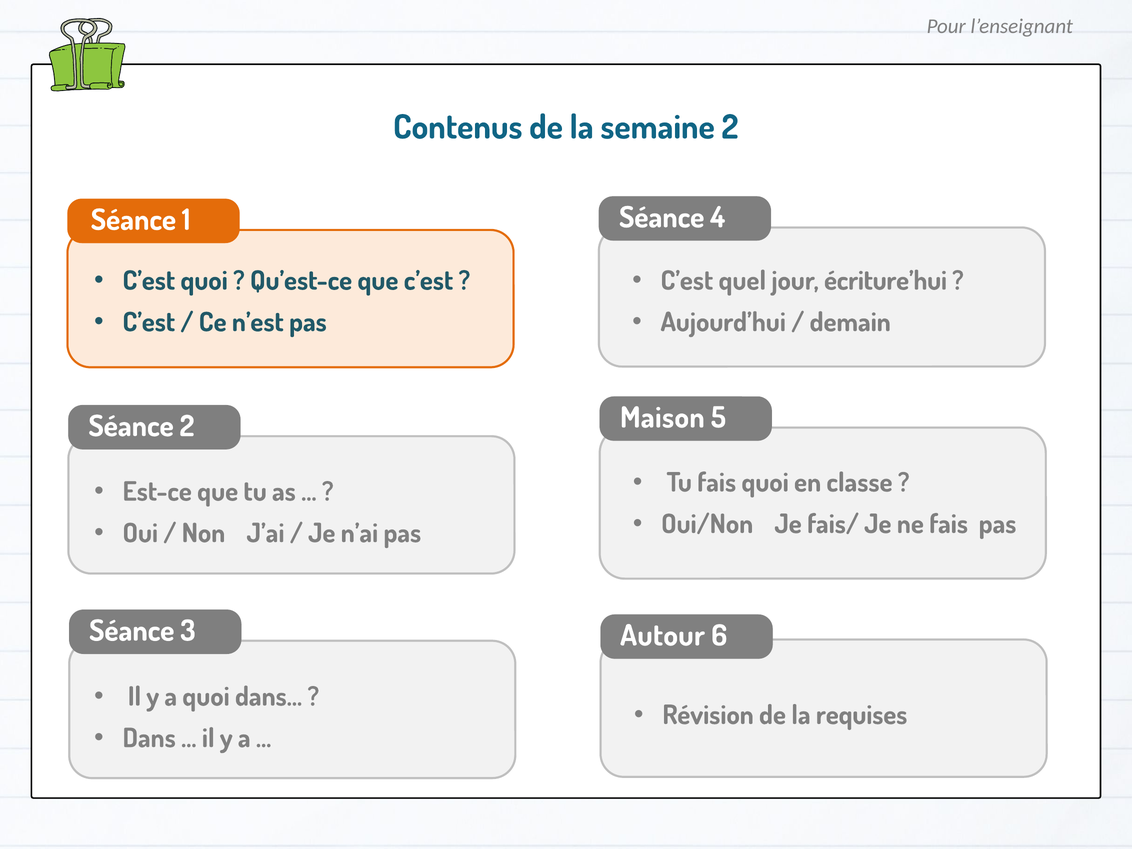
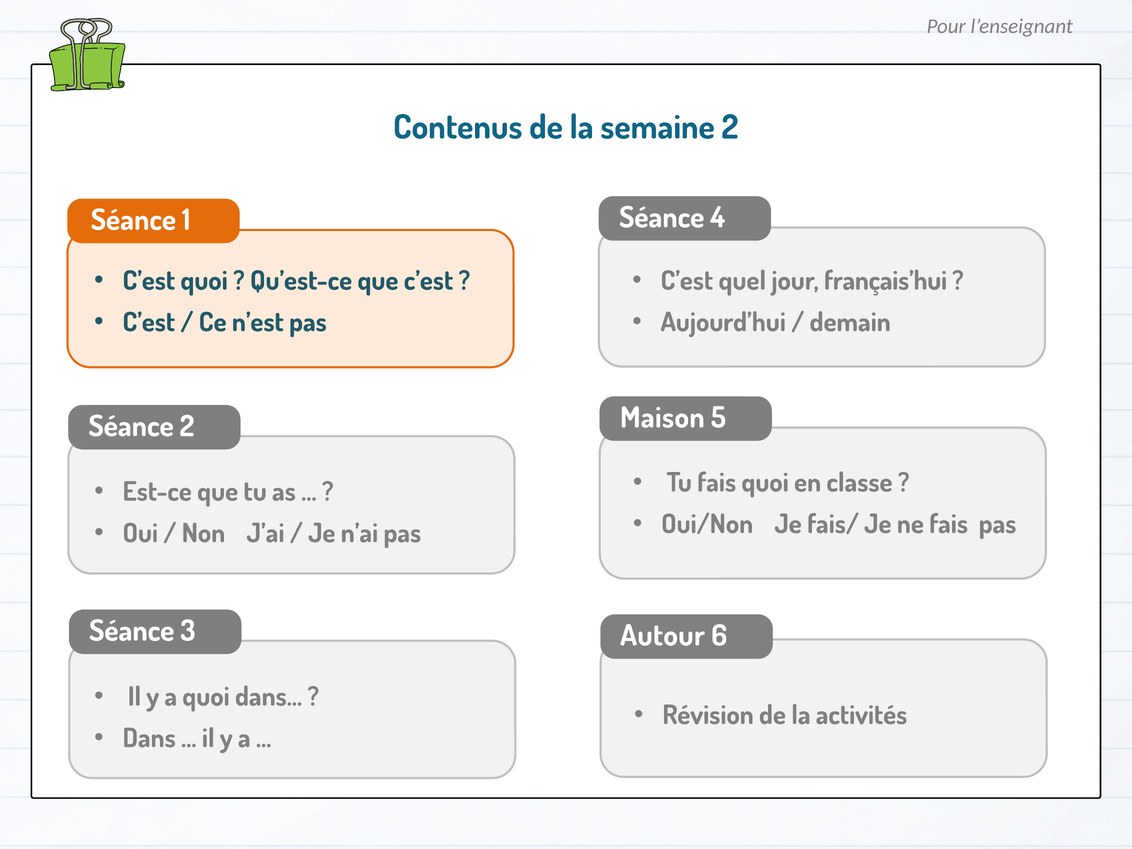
écriture’hui: écriture’hui -> français’hui (886, 281)
requises: requises -> activités (862, 715)
